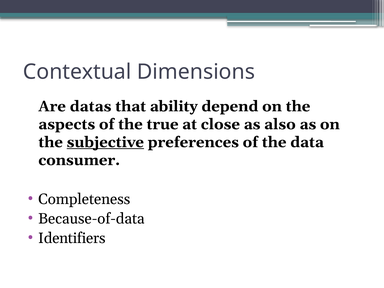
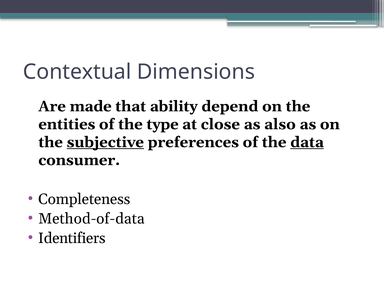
datas: datas -> made (91, 106)
aspects: aspects -> entities (67, 124)
true: true -> type (163, 124)
data underline: none -> present (307, 142)
Because-of-data: Because-of-data -> Method-of-data (91, 219)
